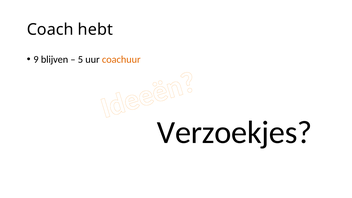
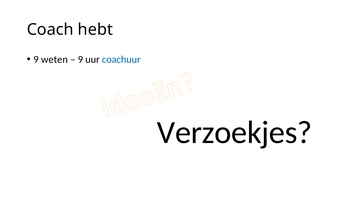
blijven: blijven -> weten (54, 60)
5: 5 -> 9 (80, 60)
coachuur colour: orange -> blue (121, 60)
